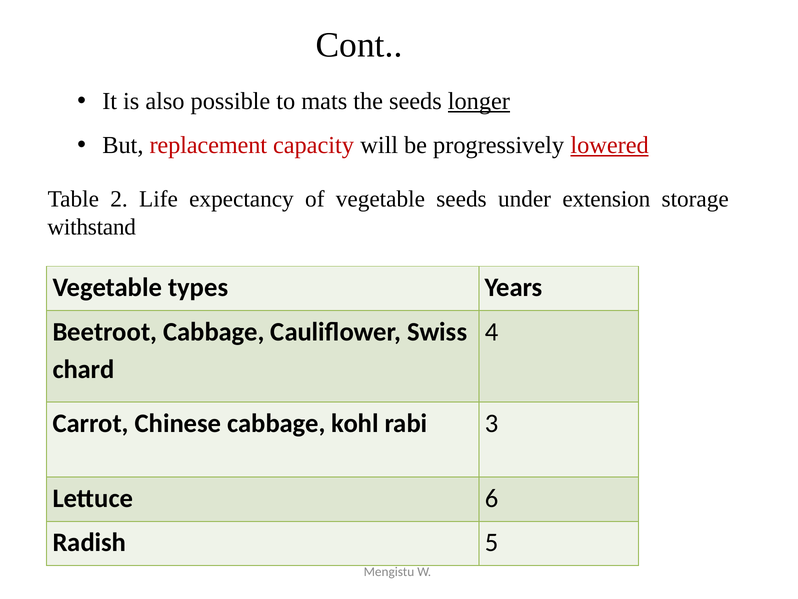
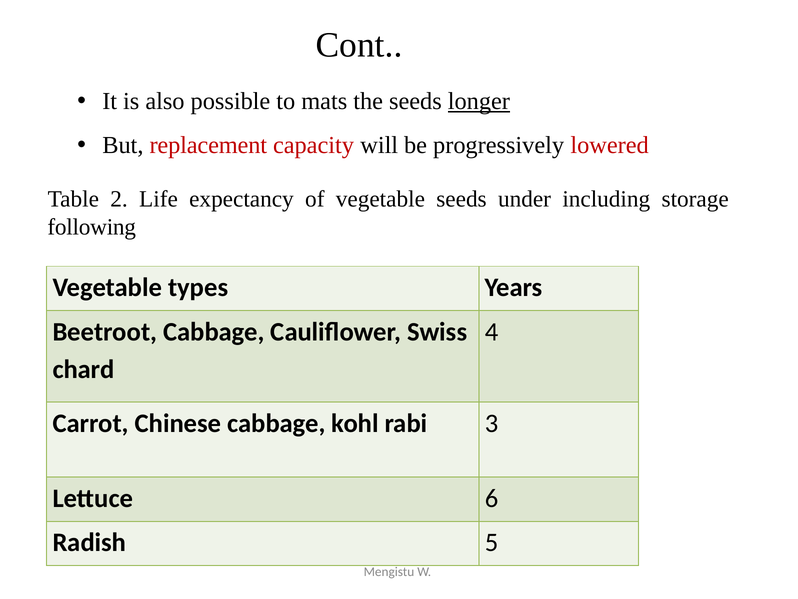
lowered underline: present -> none (610, 145)
extension: extension -> including (606, 199)
withstand: withstand -> following (92, 227)
